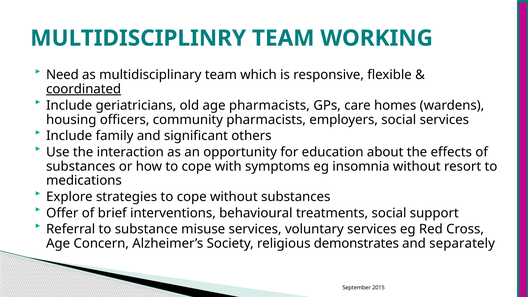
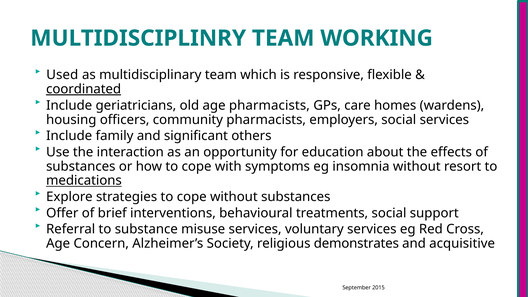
Need: Need -> Used (62, 75)
medications underline: none -> present (84, 181)
separately: separately -> acquisitive (462, 243)
